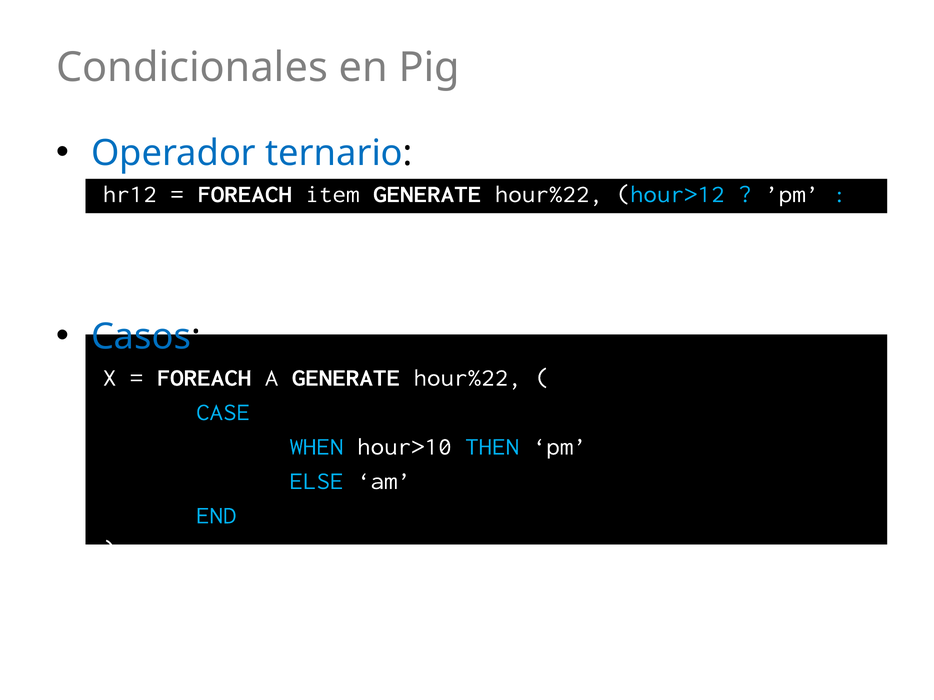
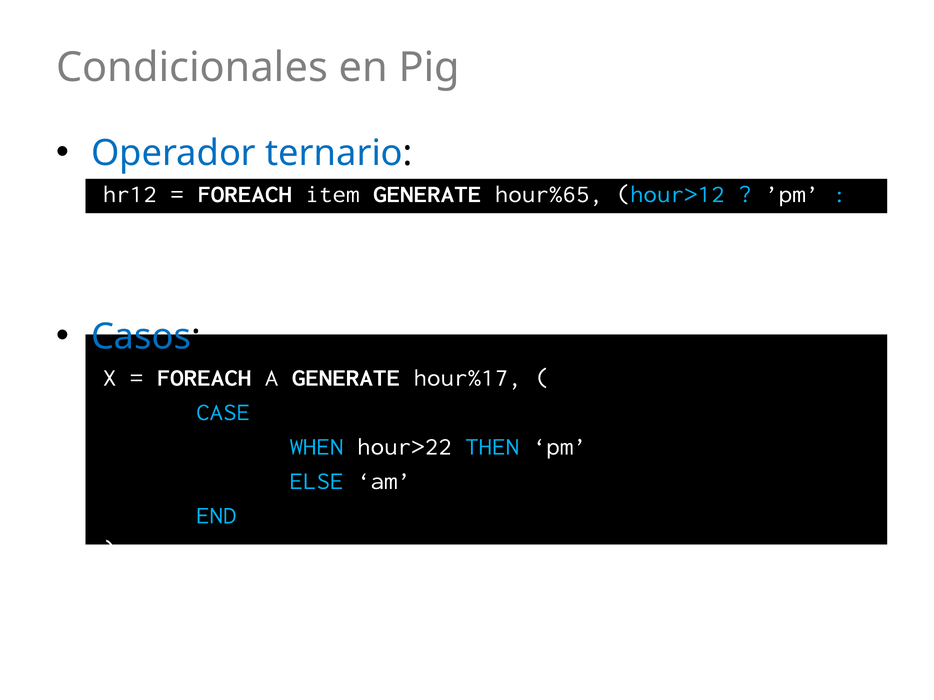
item GENERATE hour%22: hour%22 -> hour%65 (549, 194)
A GENERATE hour%22: hour%22 -> hour%17 (468, 378)
hour>10: hour>10 -> hour>22 (404, 447)
